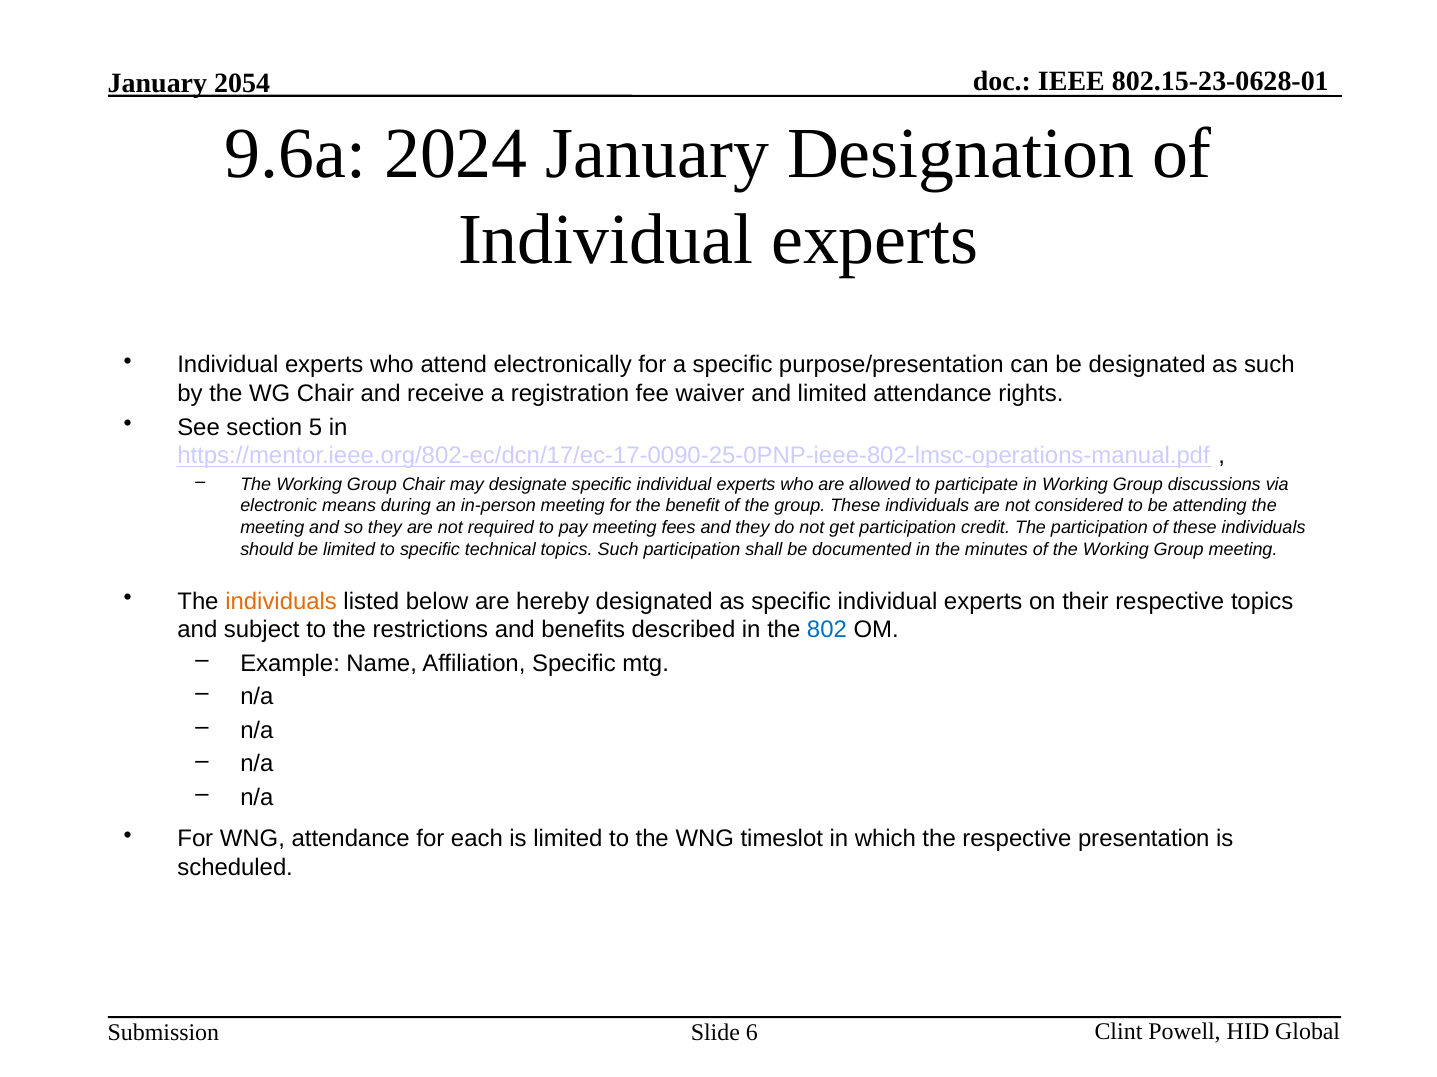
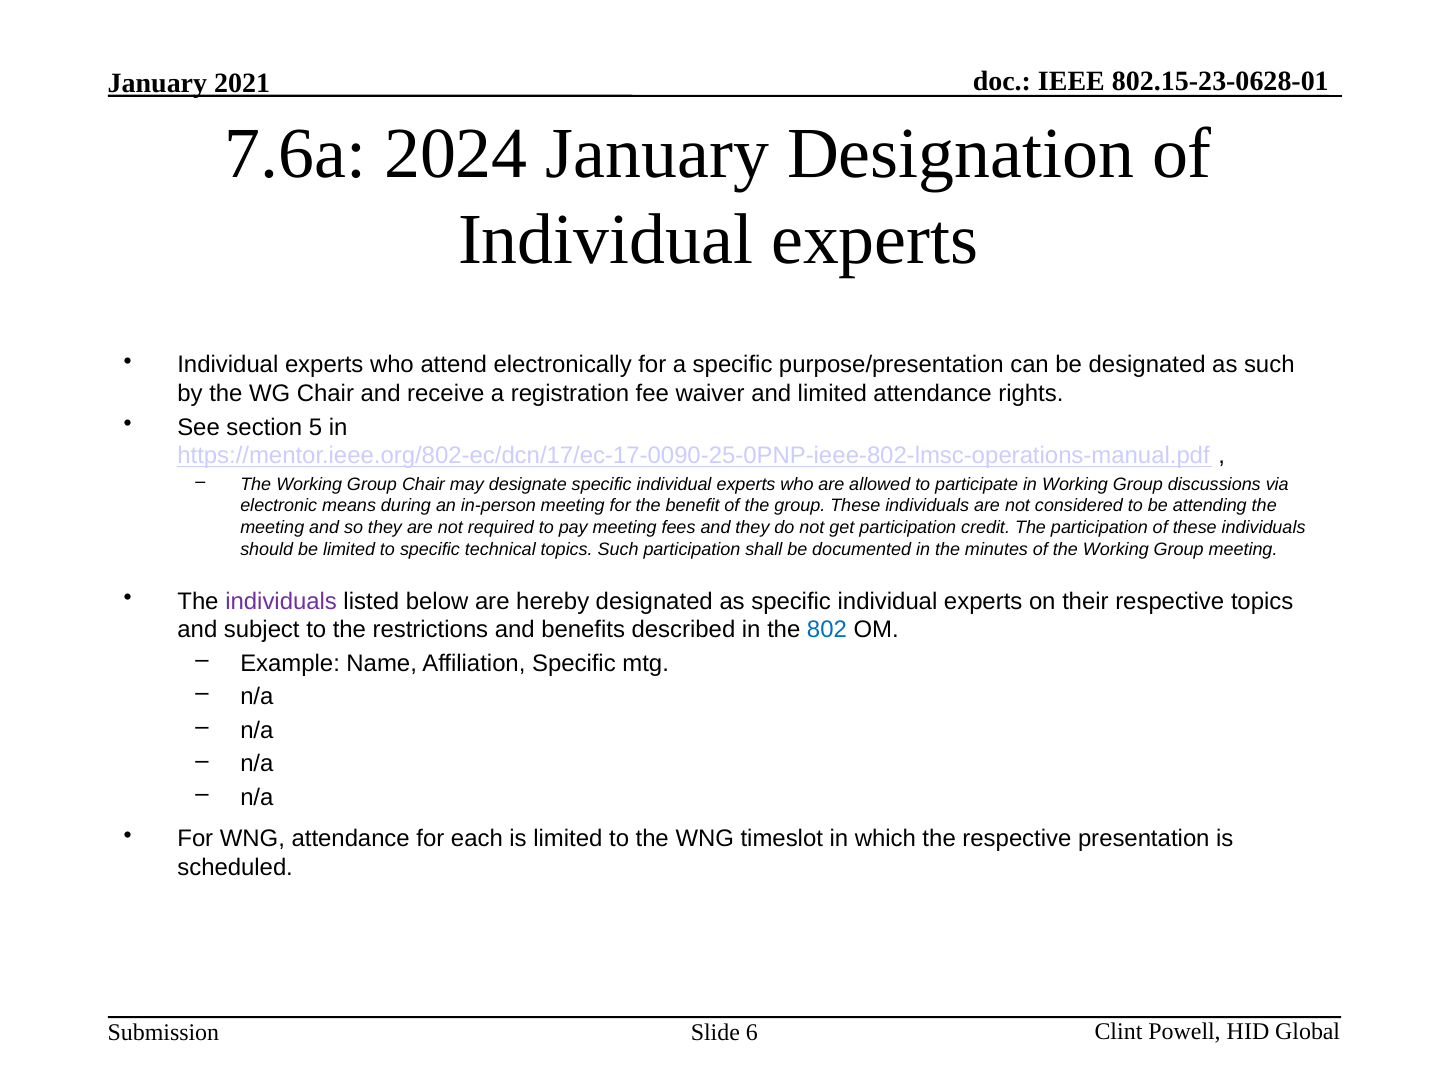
2054: 2054 -> 2021 (242, 84)
9.6a: 9.6a -> 7.6a (295, 153)
individuals colour: orange -> purple (281, 602)
